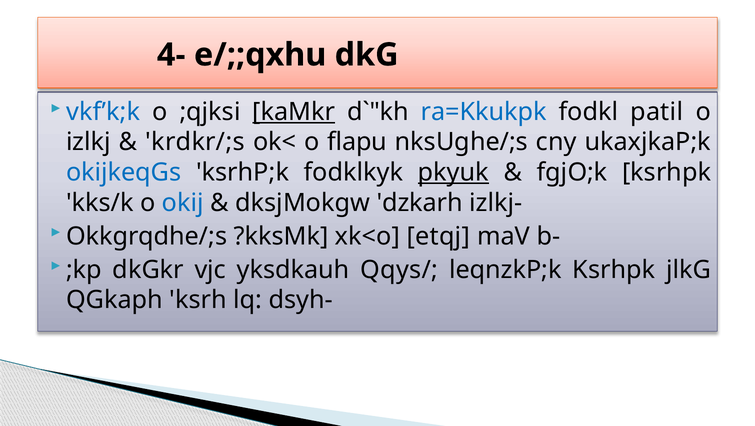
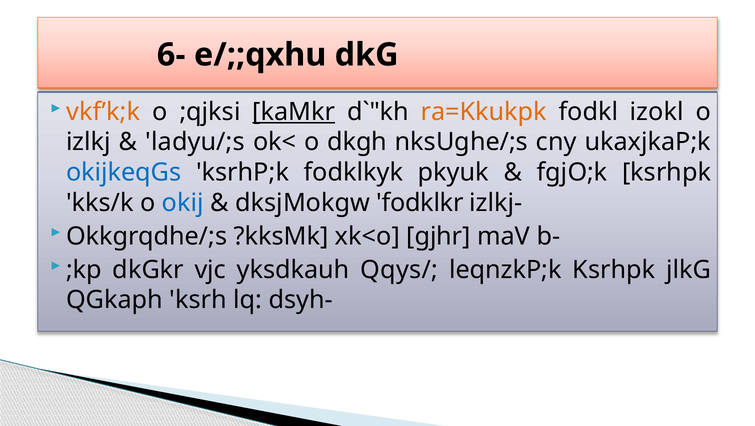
4-: 4- -> 6- (171, 55)
vkf’k;k colour: blue -> orange (103, 112)
ra=Kkukpk colour: blue -> orange (484, 112)
patil: patil -> izokl (657, 112)
krdkr/;s: krdkr/;s -> ladyu/;s (195, 142)
flapu: flapu -> dkgh (357, 142)
pkyuk underline: present -> none (453, 172)
dzkarh: dzkarh -> fodklkr (420, 203)
etqj: etqj -> gjhr (438, 236)
